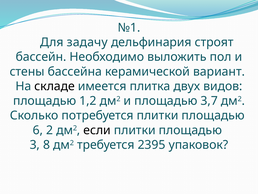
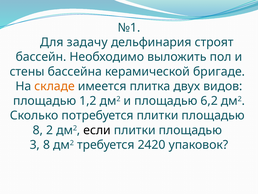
вариант: вариант -> бригаде (219, 71)
складе colour: black -> orange (55, 86)
3,7: 3,7 -> 6,2 (209, 101)
6: 6 -> 8 (38, 130)
2395: 2395 -> 2420 (152, 145)
